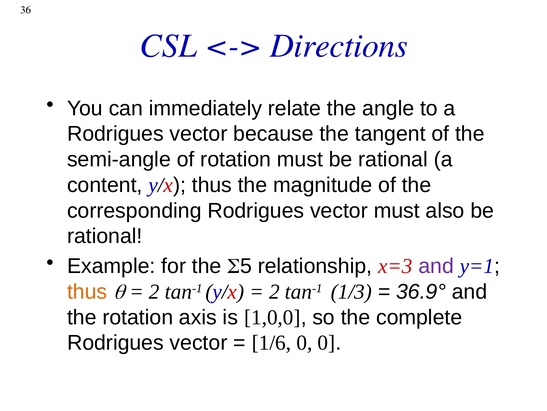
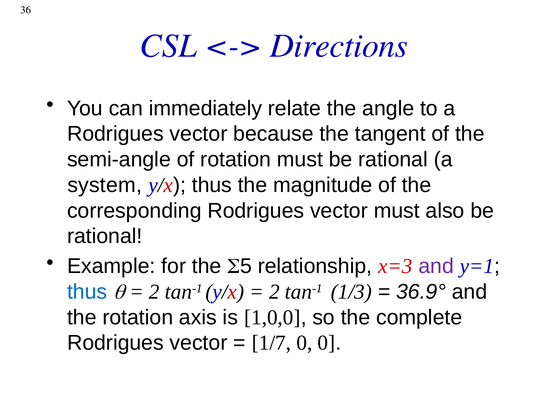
content: content -> system (105, 185)
thus colour: orange -> blue (87, 291)
1/6: 1/6 -> 1/7 (271, 342)
